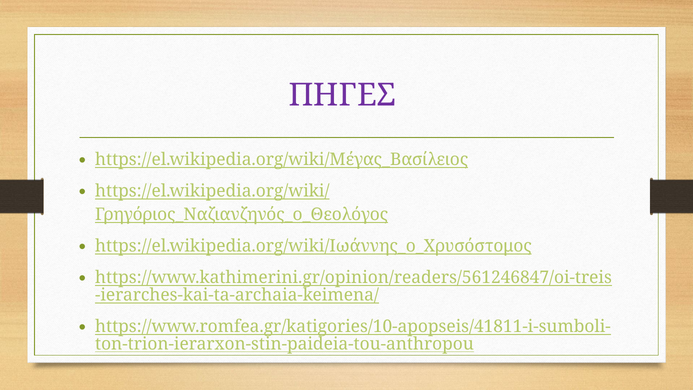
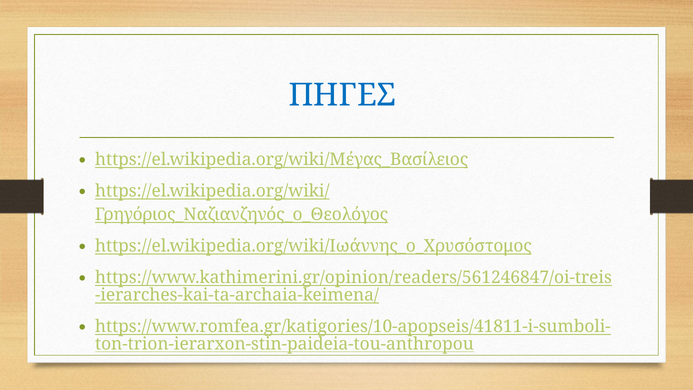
ΠΗΓΕΣ colour: purple -> blue (342, 95)
